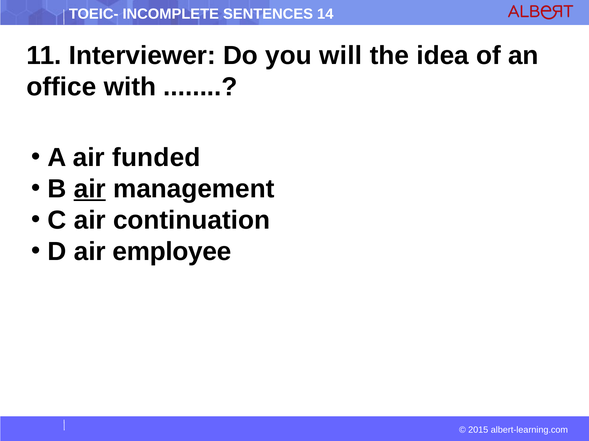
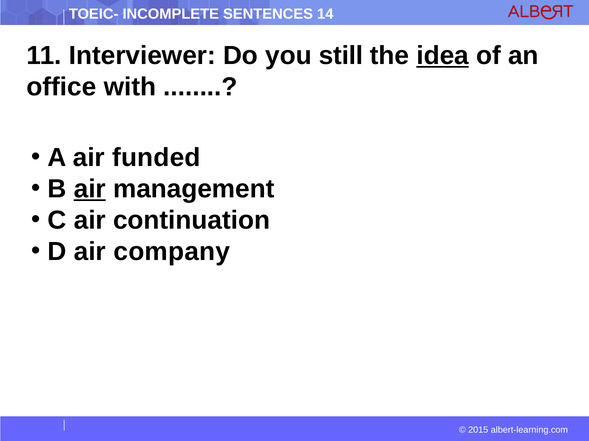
will: will -> still (341, 56)
idea underline: none -> present (443, 56)
employee: employee -> company (172, 252)
